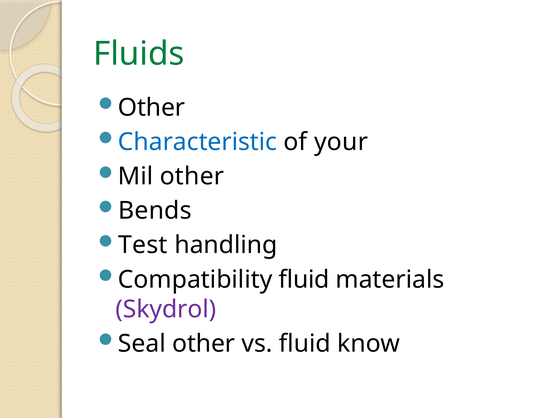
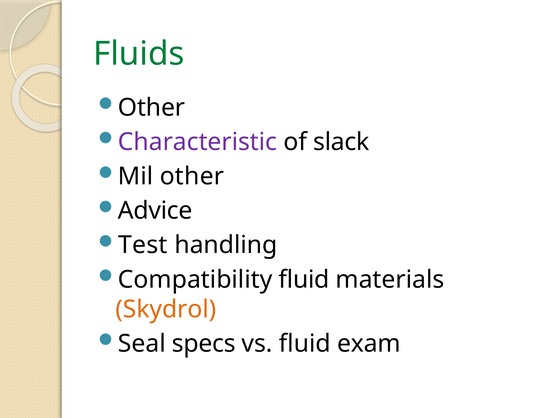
Characteristic colour: blue -> purple (198, 142)
your: your -> slack (341, 142)
Bends: Bends -> Advice (155, 211)
Skydrol colour: purple -> orange (166, 310)
Seal other: other -> specs (204, 344)
know: know -> exam (369, 344)
